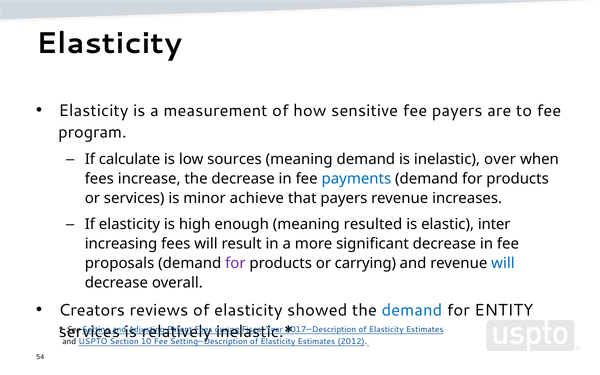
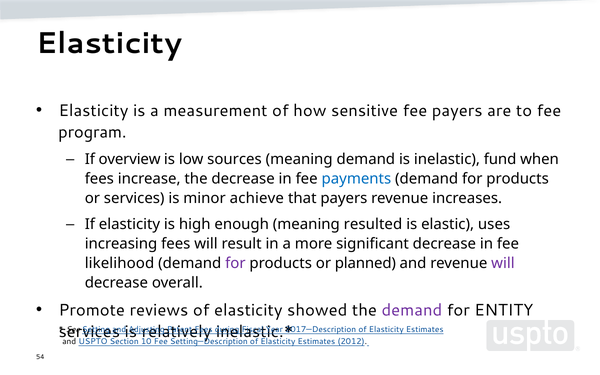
calculate: calculate -> overview (130, 159)
over: over -> fund (500, 159)
inter: inter -> uses (494, 224)
proposals: proposals -> likelihood (119, 263)
carrying: carrying -> planned (365, 263)
will colour: blue -> purple (503, 263)
Creators: Creators -> Promote (92, 310)
demand colour: blue -> purple (412, 310)
